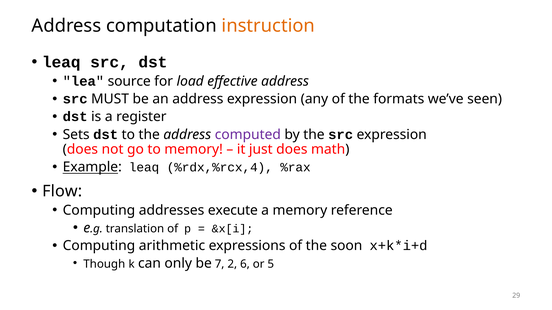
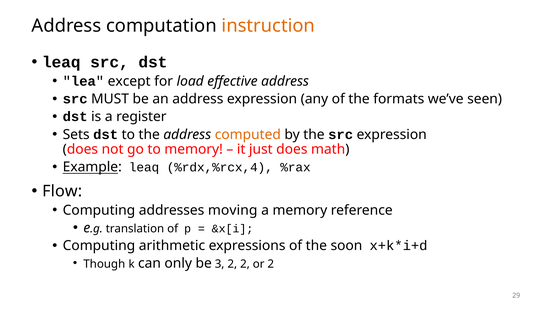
source: source -> except (129, 81)
computed colour: purple -> orange (248, 135)
execute: execute -> moving (233, 211)
7: 7 -> 3 (220, 265)
2 6: 6 -> 2 (245, 265)
or 5: 5 -> 2 (271, 265)
